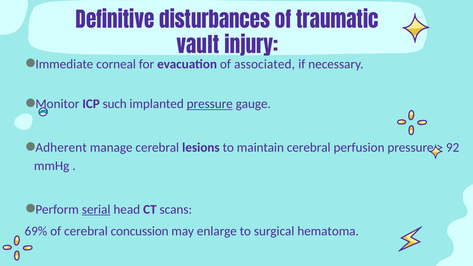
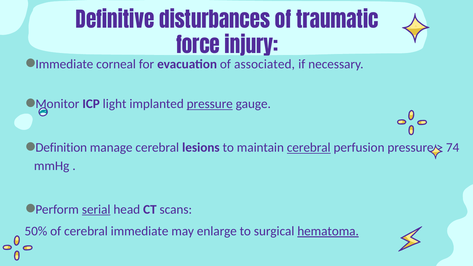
vault: vault -> force (198, 46)
such: such -> light (115, 104)
Adherent: Adherent -> Definition (61, 148)
cerebral underline: none -> present (309, 148)
92: 92 -> 74 (453, 148)
69%: 69% -> 50% (36, 231)
cerebral concussion: concussion -> immediate (140, 231)
hematoma underline: none -> present (328, 231)
